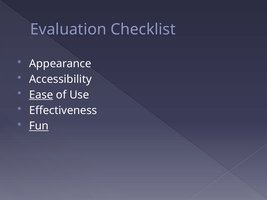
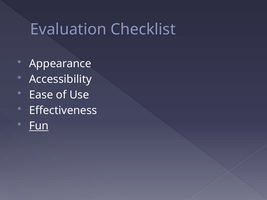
Ease underline: present -> none (41, 95)
